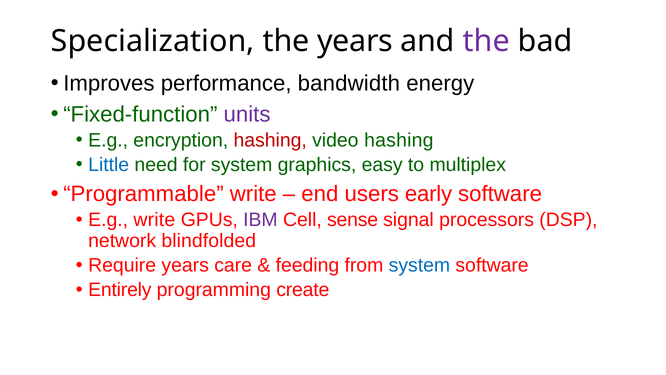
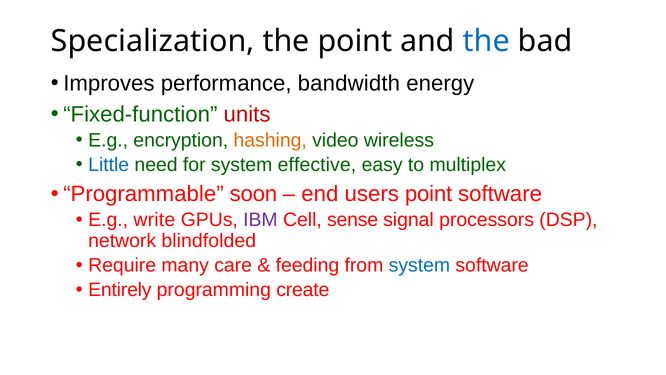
the years: years -> point (355, 41)
the colour: purple -> blue (486, 41)
units colour: purple -> red (247, 114)
hashing colour: red -> orange (270, 140)
video hashing: hashing -> wireless (399, 140)
graphics: graphics -> effective (317, 164)
write: write -> soon (253, 194)
users early: early -> point (429, 194)
Require years: years -> many (185, 265)
